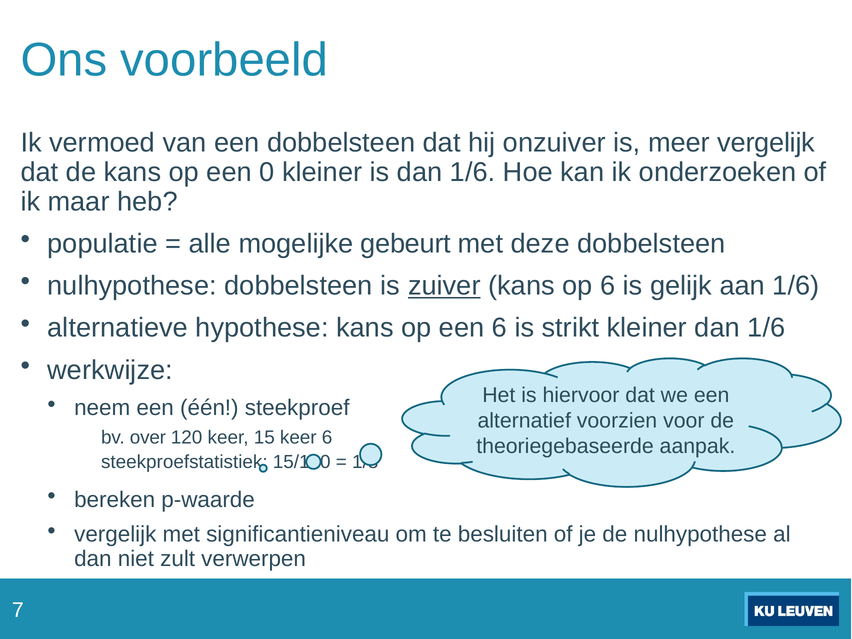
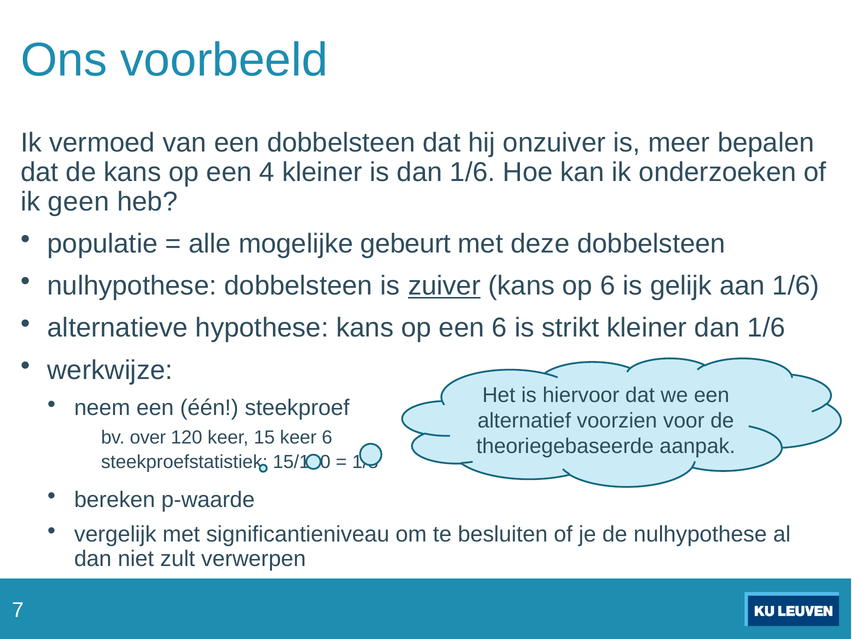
meer vergelijk: vergelijk -> bepalen (766, 143)
0: 0 -> 4 (267, 172)
maar: maar -> geen (79, 202)
